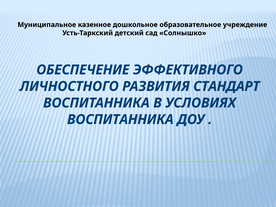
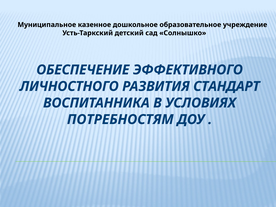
ВОСПИТАННИКА: ВОСПИТАННИКА -> ПОТРЕБНОСТЯМ (120, 119)
